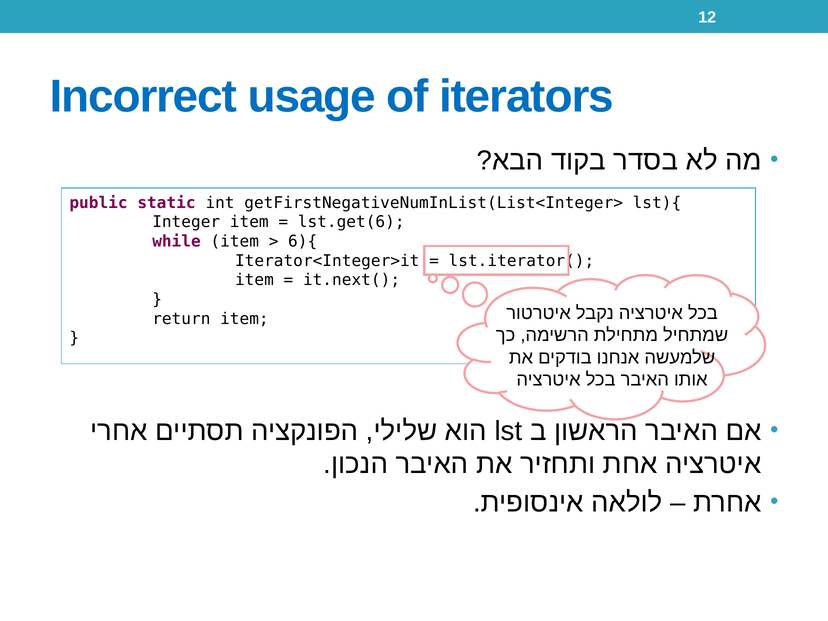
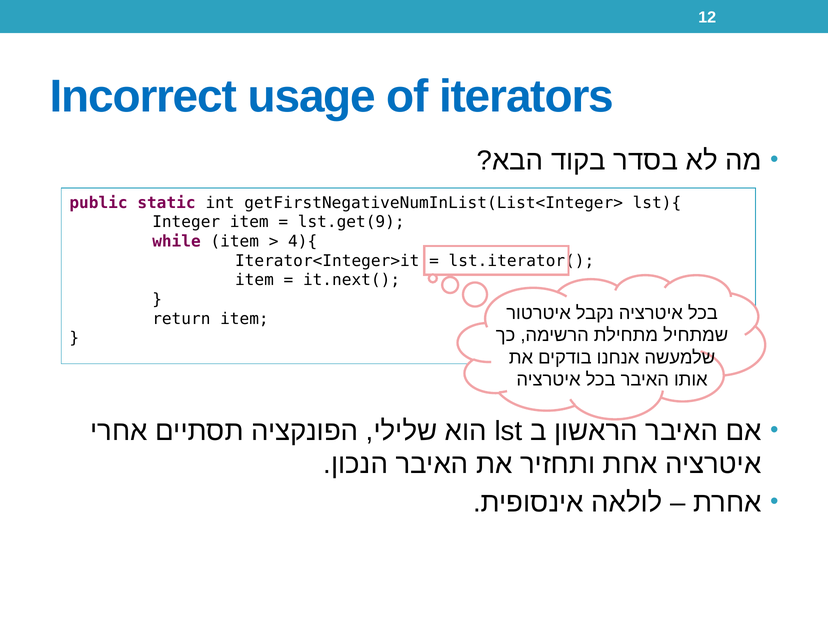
lst.get(6: lst.get(6 -> lst.get(9 (351, 222)
6){: 6){ -> 4){ (303, 241)
